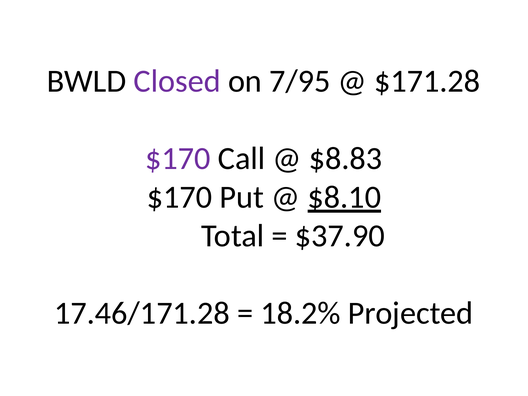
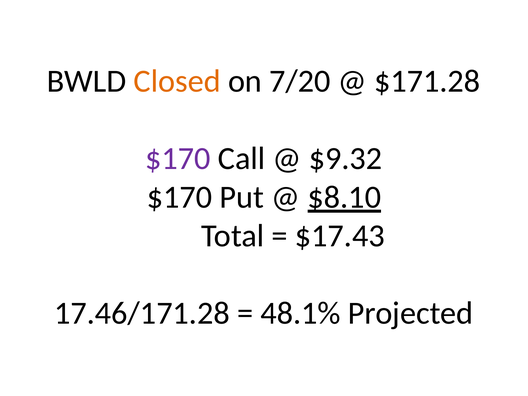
Closed colour: purple -> orange (177, 81)
7/95: 7/95 -> 7/20 (300, 81)
$8.83: $8.83 -> $9.32 (346, 158)
$37.90: $37.90 -> $17.43 (340, 236)
18.2%: 18.2% -> 48.1% (301, 313)
